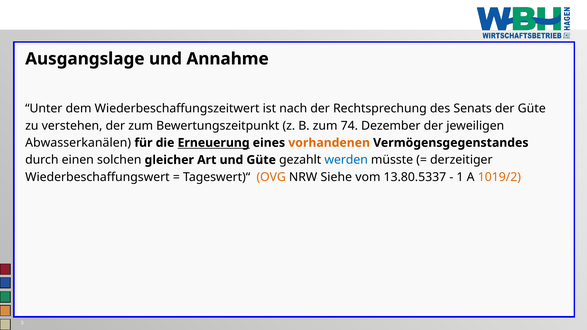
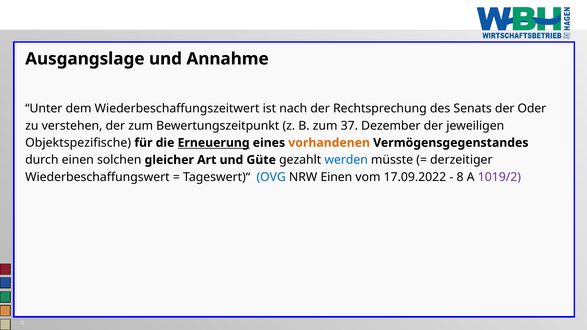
der Güte: Güte -> Oder (532, 109)
74: 74 -> 37 (349, 126)
Abwasserkanälen: Abwasserkanälen -> Objektspezifische (78, 143)
OVG colour: orange -> blue (271, 177)
NRW Siehe: Siehe -> Einen (336, 177)
13.80.5337: 13.80.5337 -> 17.09.2022 (415, 177)
1: 1 -> 8 (460, 177)
1019/2 colour: orange -> purple (499, 177)
